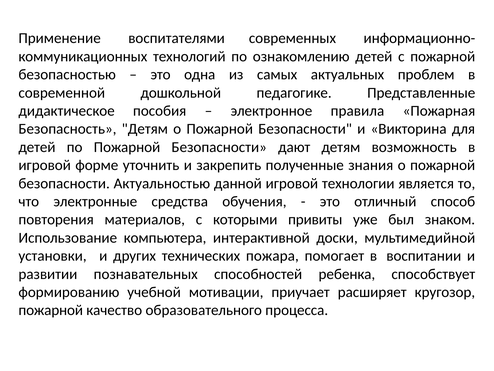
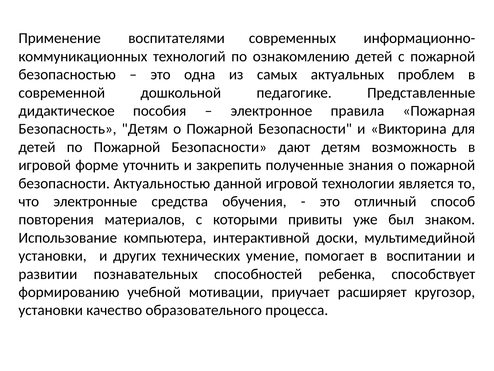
пожара: пожара -> умение (272, 256)
пожарной: пожарной -> установки (51, 310)
